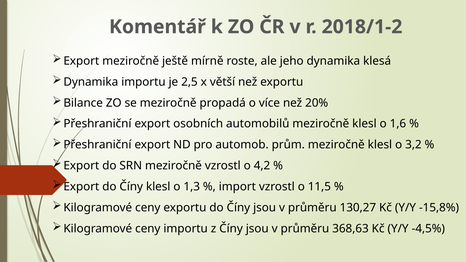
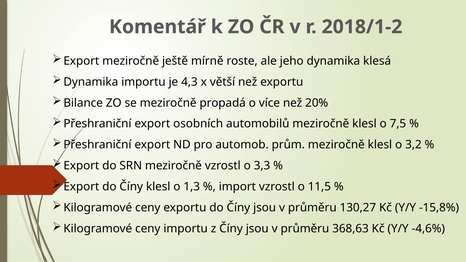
2,5: 2,5 -> 4,3 (189, 82)
1,6: 1,6 -> 7,5 (398, 124)
4,2: 4,2 -> 3,3 (262, 166)
-4,5%: -4,5% -> -4,6% (428, 229)
